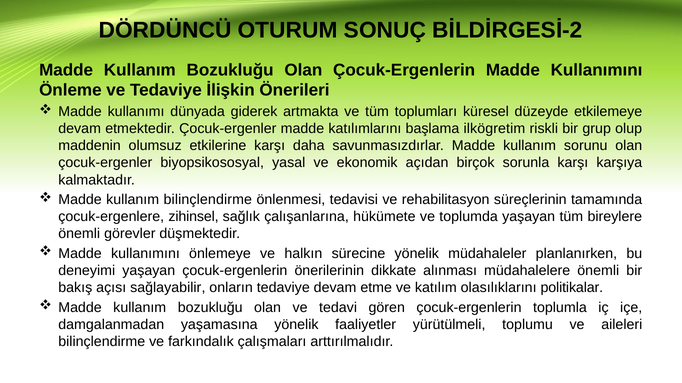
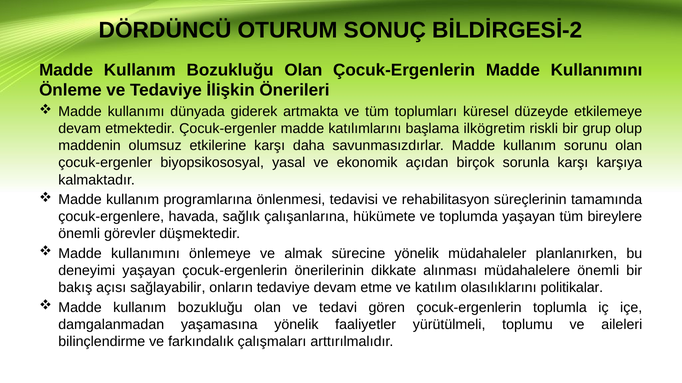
kullanım bilinçlendirme: bilinçlendirme -> programlarına (208, 200)
zihinsel: zihinsel -> havada (194, 217)
halkın: halkın -> almak (303, 254)
